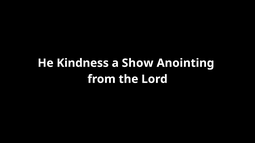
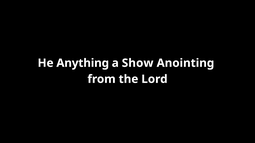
Kindness: Kindness -> Anything (83, 63)
